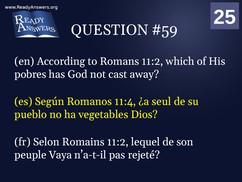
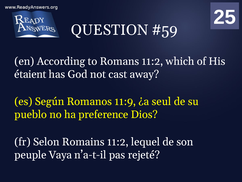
pobres: pobres -> étaient (30, 74)
11:4: 11:4 -> 11:9 (125, 101)
vegetables: vegetables -> preference (103, 114)
